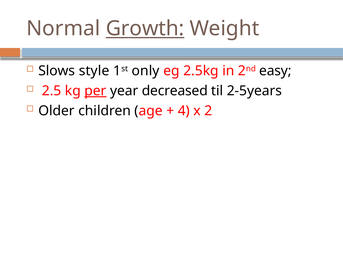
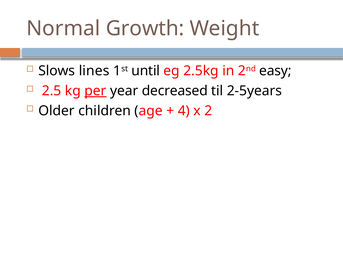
Growth underline: present -> none (145, 29)
style: style -> lines (94, 71)
only: only -> until (146, 71)
